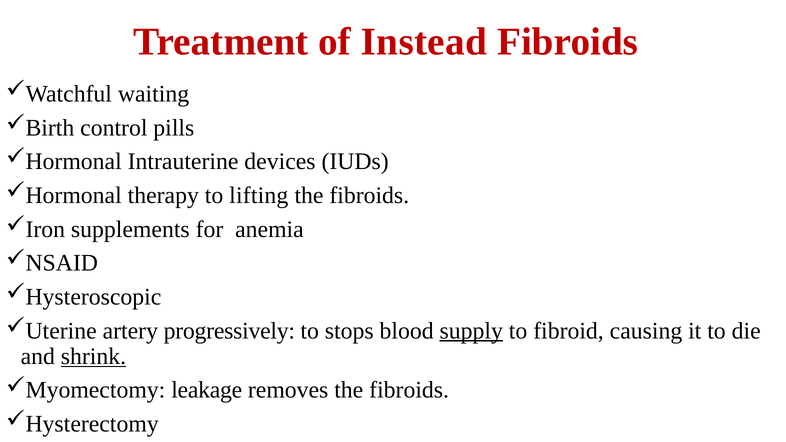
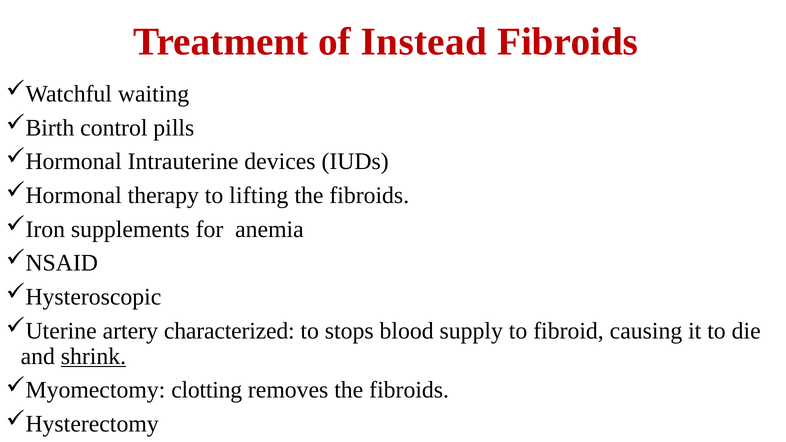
progressively: progressively -> characterized (229, 331)
supply underline: present -> none (471, 331)
leakage: leakage -> clotting (207, 390)
